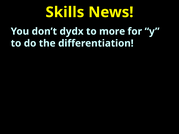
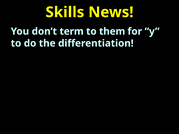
dydx: dydx -> term (72, 31)
more: more -> them (112, 31)
